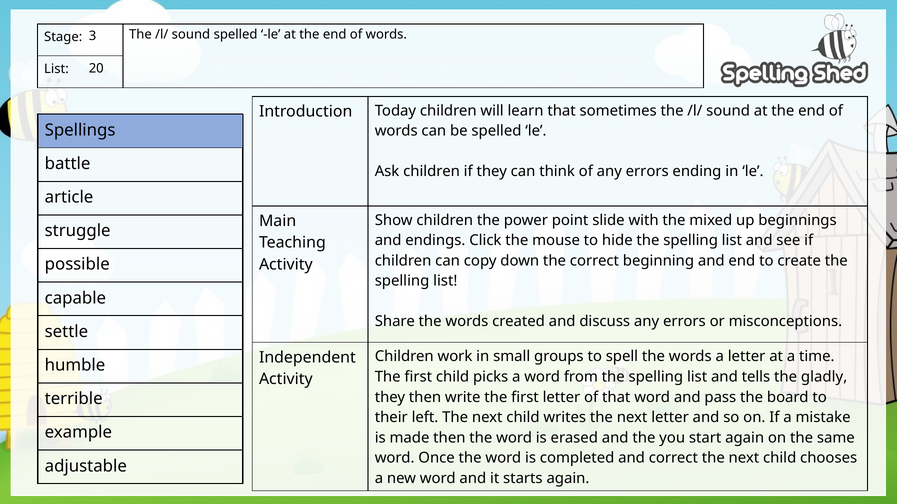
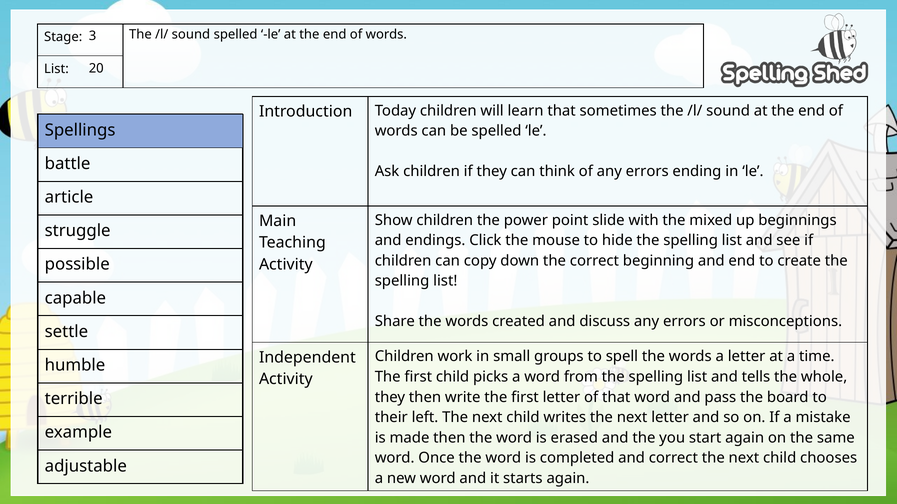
gladly: gladly -> whole (824, 377)
